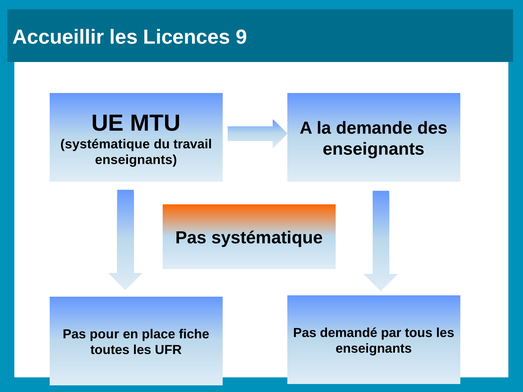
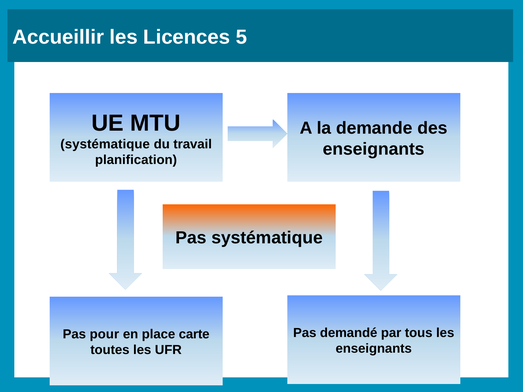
9: 9 -> 5 (241, 37)
enseignants: enseignants -> planification (136, 160)
fiche: fiche -> carte (194, 334)
